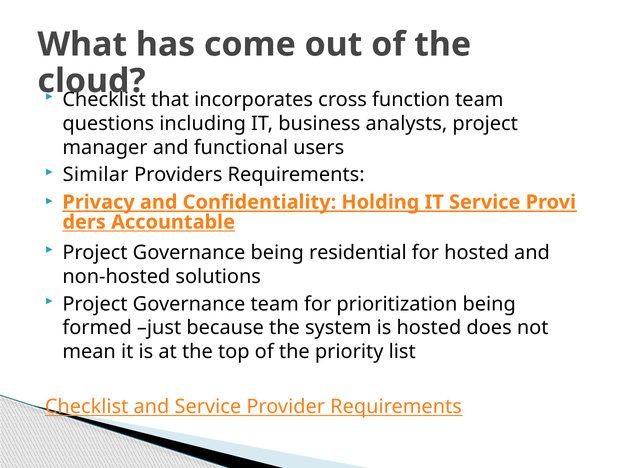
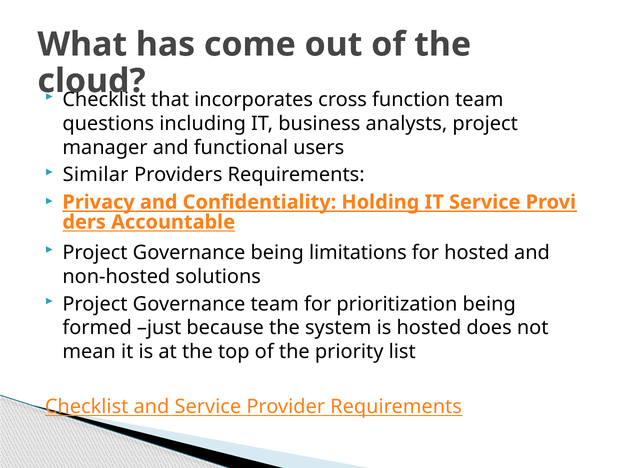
residential: residential -> limitations (358, 253)
